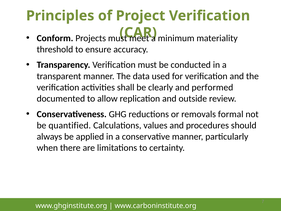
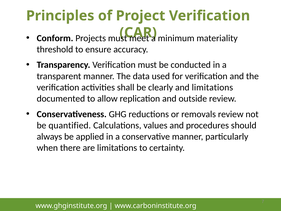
and performed: performed -> limitations (212, 87)
removals formal: formal -> review (231, 114)
